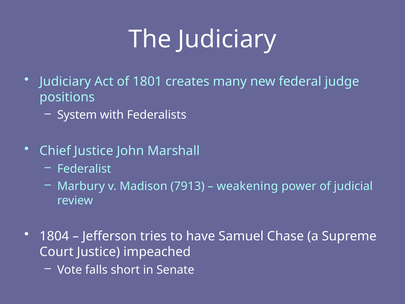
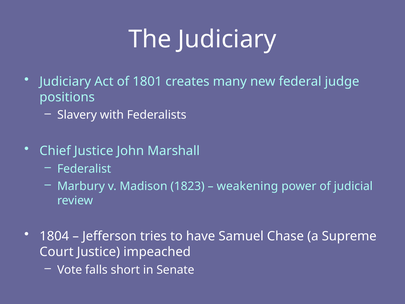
System: System -> Slavery (77, 115)
7913: 7913 -> 1823 (188, 186)
